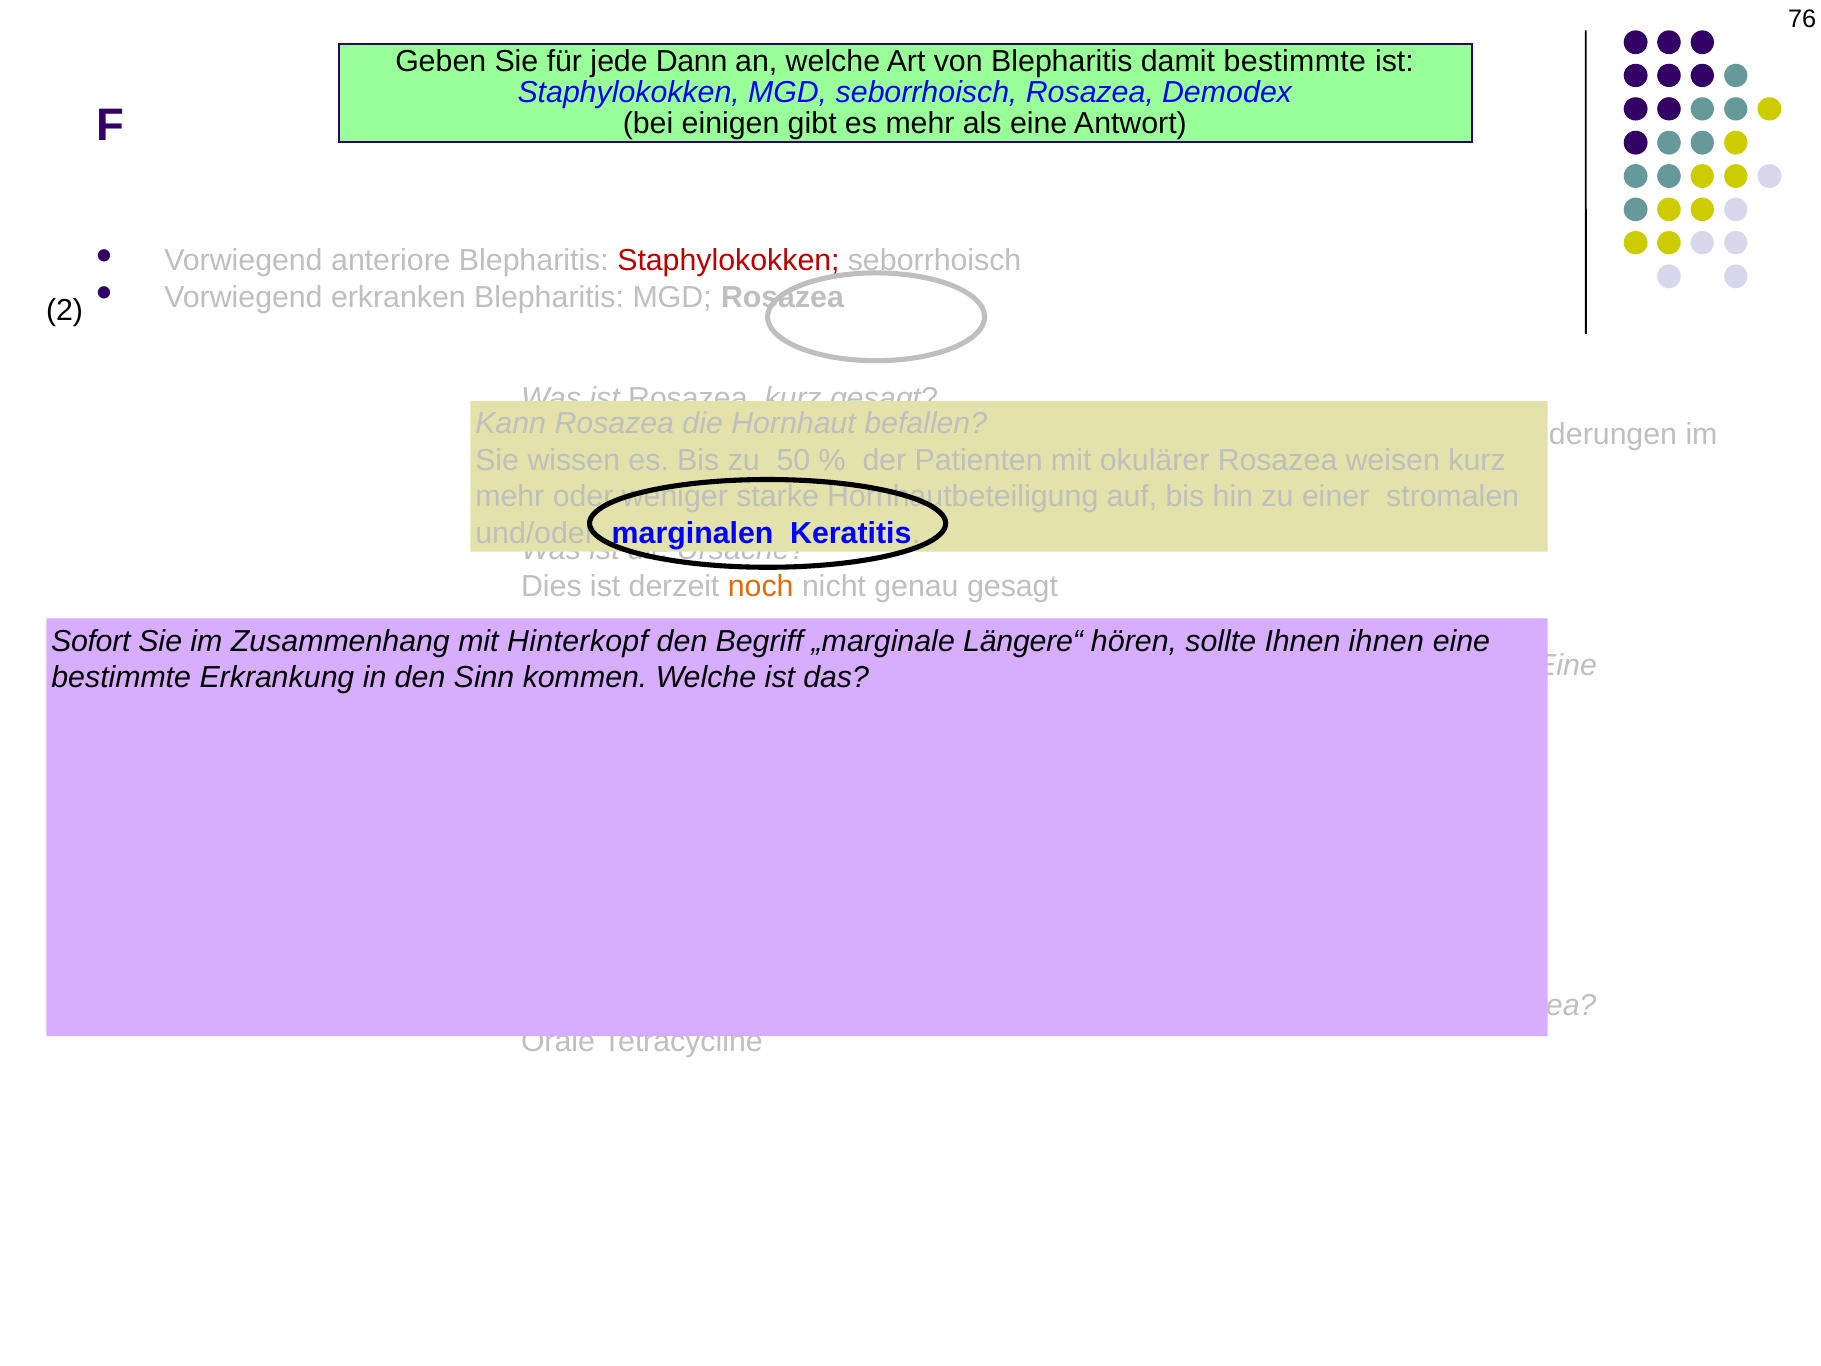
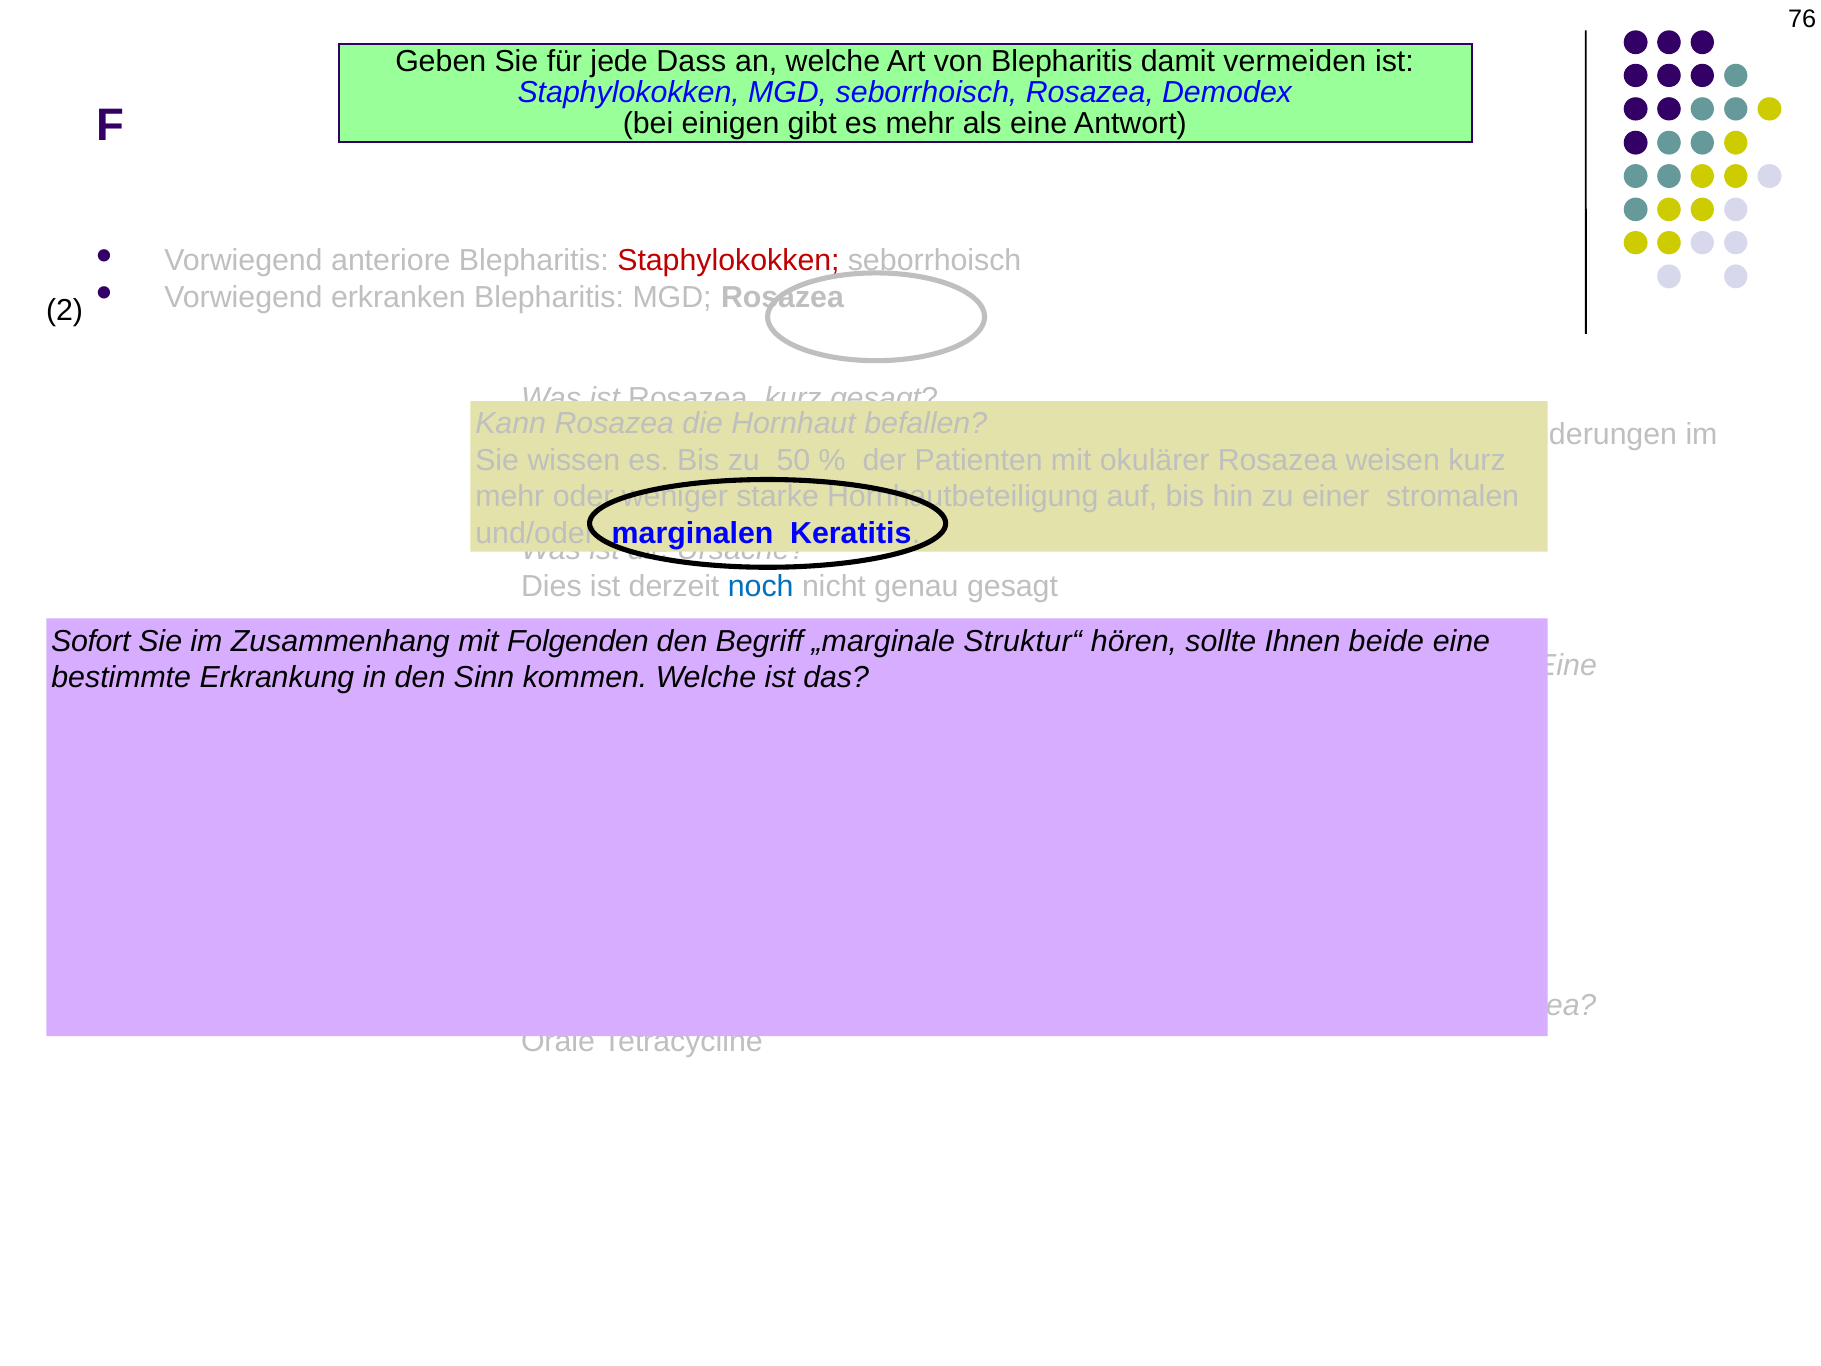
Dann: Dann -> Dass (691, 61)
damit bestimmte: bestimmte -> vermeiden (1295, 61)
noch colour: orange -> blue (761, 586)
Hinterkopf: Hinterkopf -> Folgenden (578, 641)
Längere“: Längere“ -> Struktur“ (1023, 641)
Ihnen ihnen: ihnen -> beide (1386, 641)
